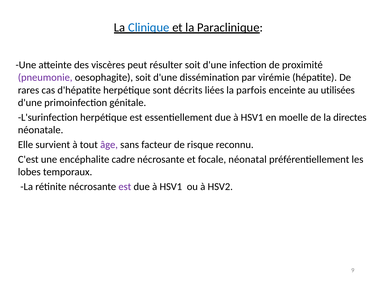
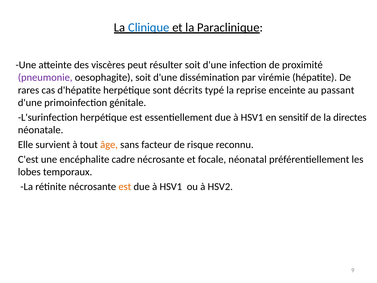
liées: liées -> typé (214, 90)
parfois: parfois -> reprise (251, 90)
utilisées: utilisées -> passant (338, 90)
moelle: moelle -> sensitif (293, 117)
âge colour: purple -> orange (109, 145)
est colour: purple -> orange (125, 187)
